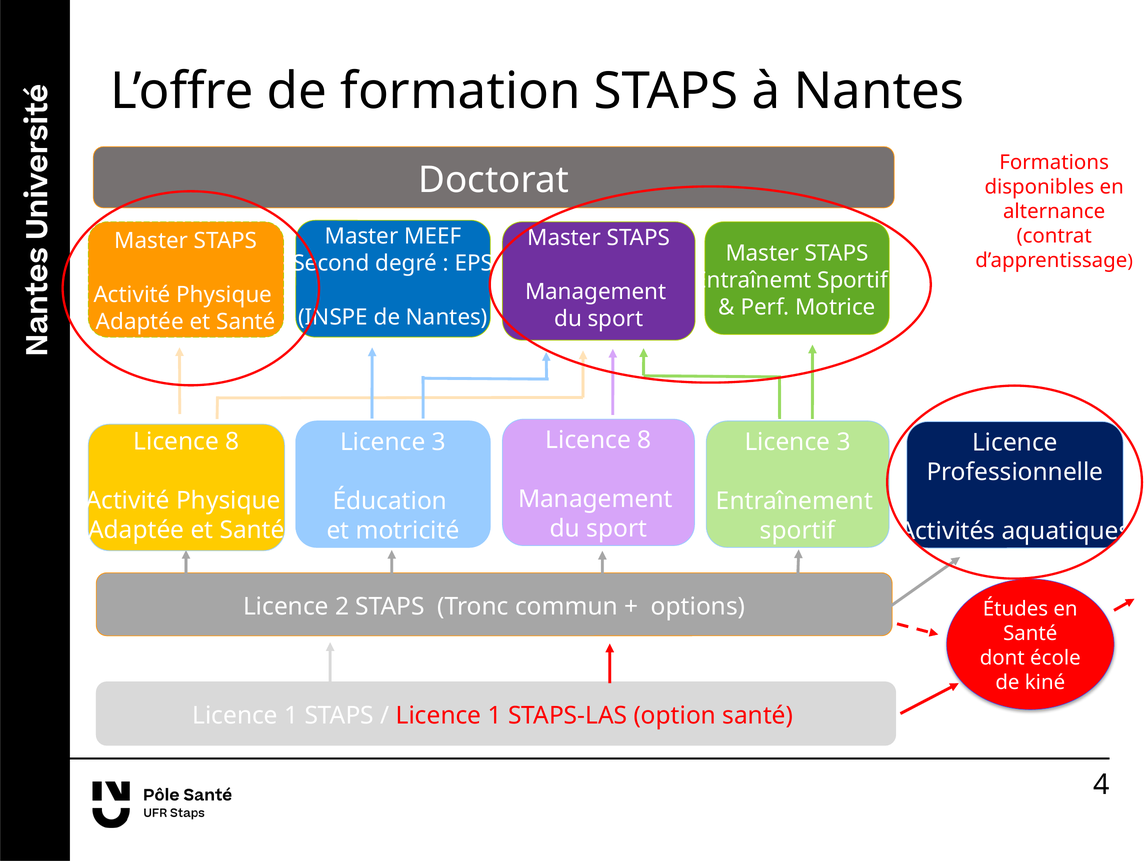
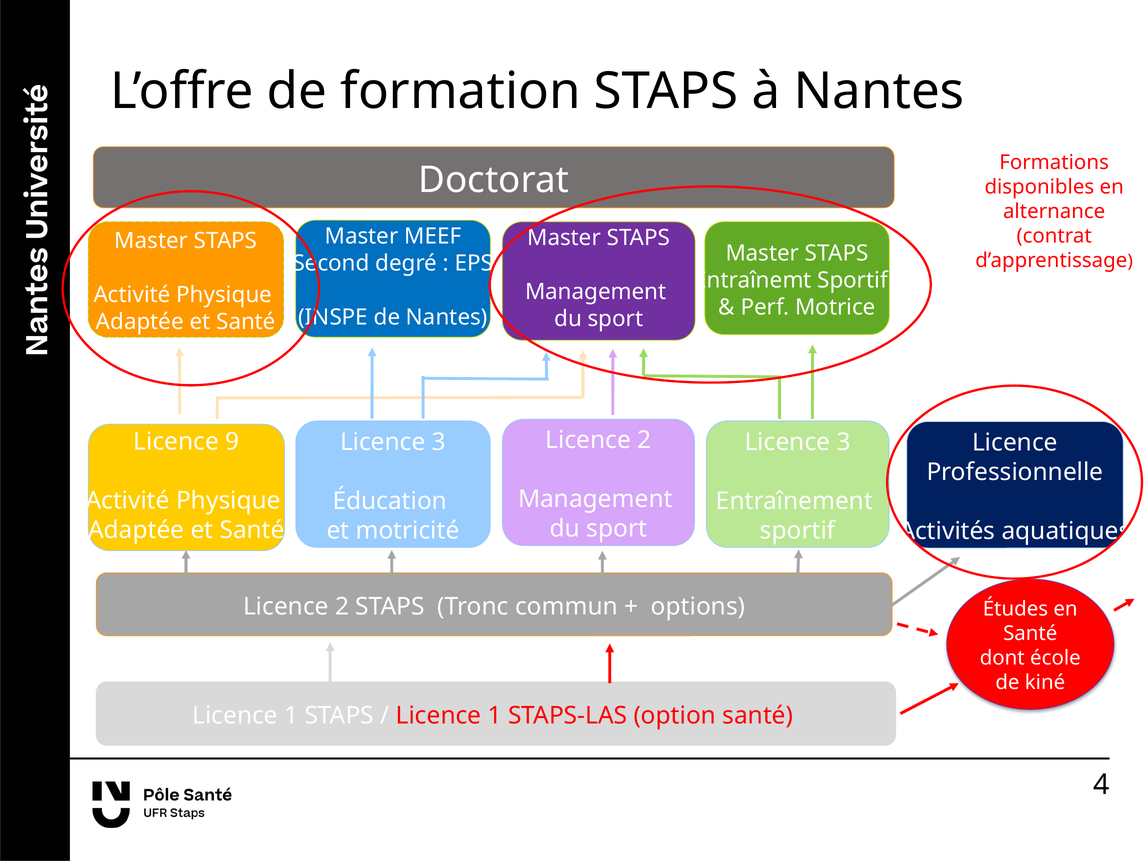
8: 8 -> 2 (644, 440)
8: 8 -> 9 (232, 441)
